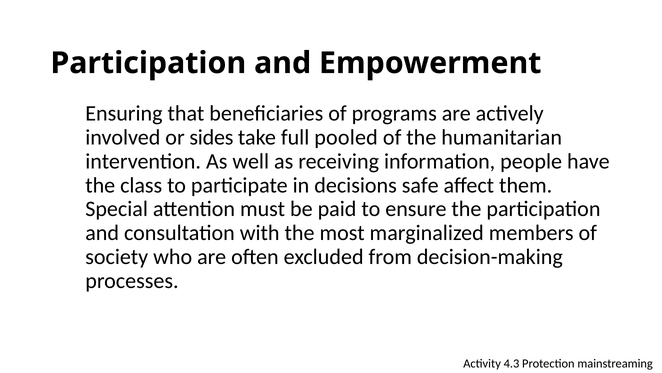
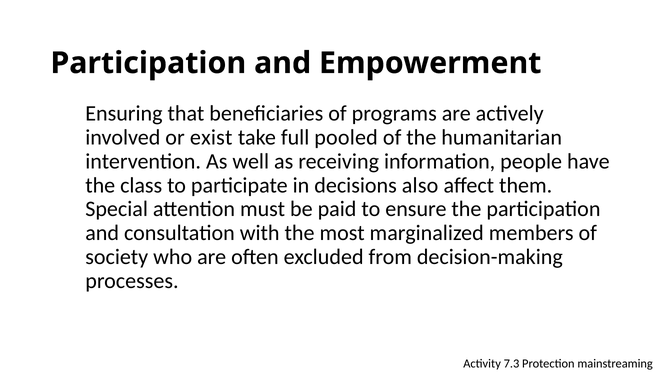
sides: sides -> exist (211, 137)
safe: safe -> also (420, 185)
4.3: 4.3 -> 7.3 (512, 363)
